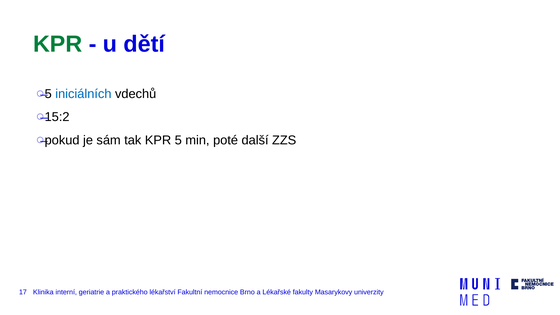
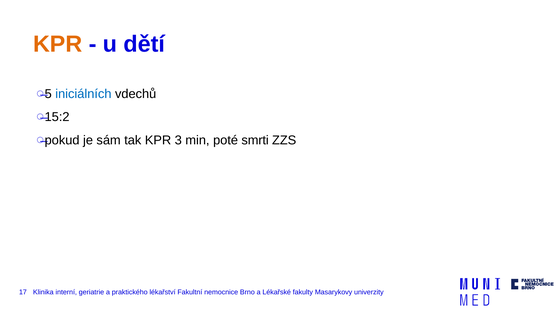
KPR colour: green -> orange (58, 44)
5: 5 -> 3 (178, 140)
další: další -> smrti (255, 140)
